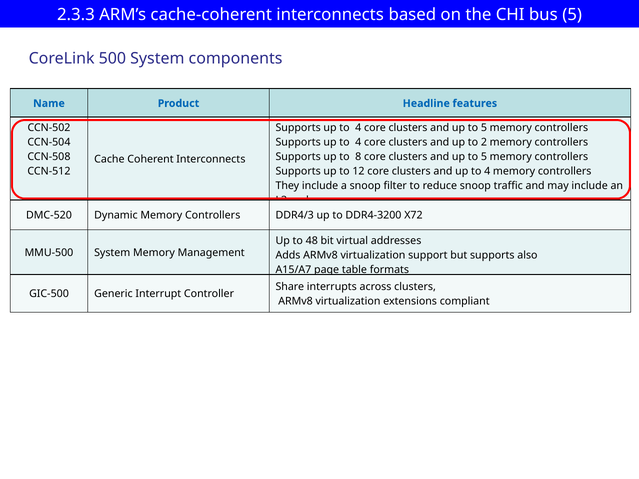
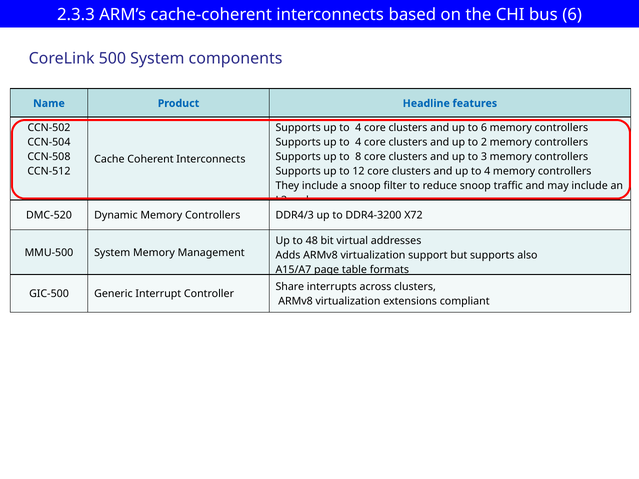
bus 5: 5 -> 6 (572, 15)
5: 5 -> 6 (484, 128)
5: 5 -> 3 (484, 157)
